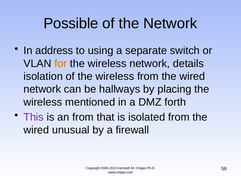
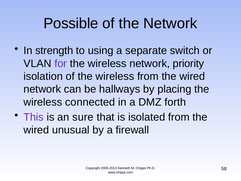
address: address -> strength (54, 51)
for colour: orange -> purple (61, 63)
details: details -> priority (188, 63)
mentioned: mentioned -> connected (90, 102)
an from: from -> sure (83, 117)
